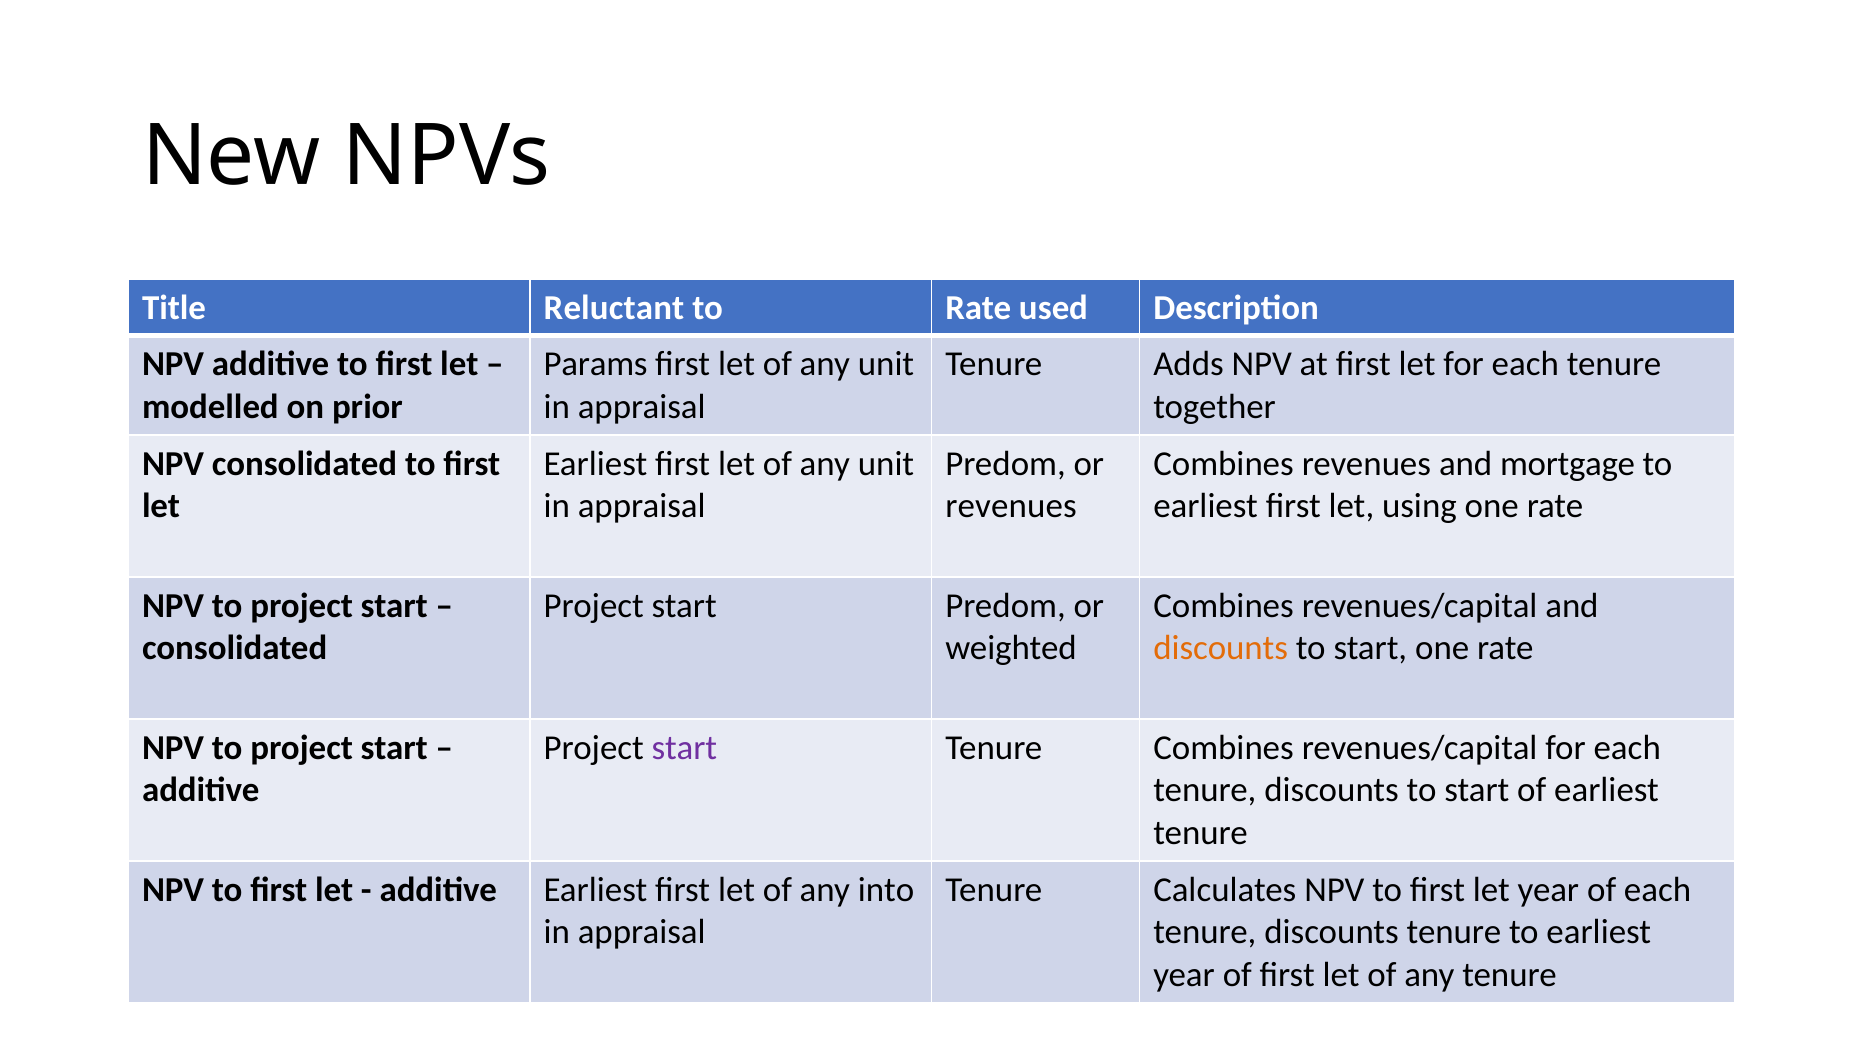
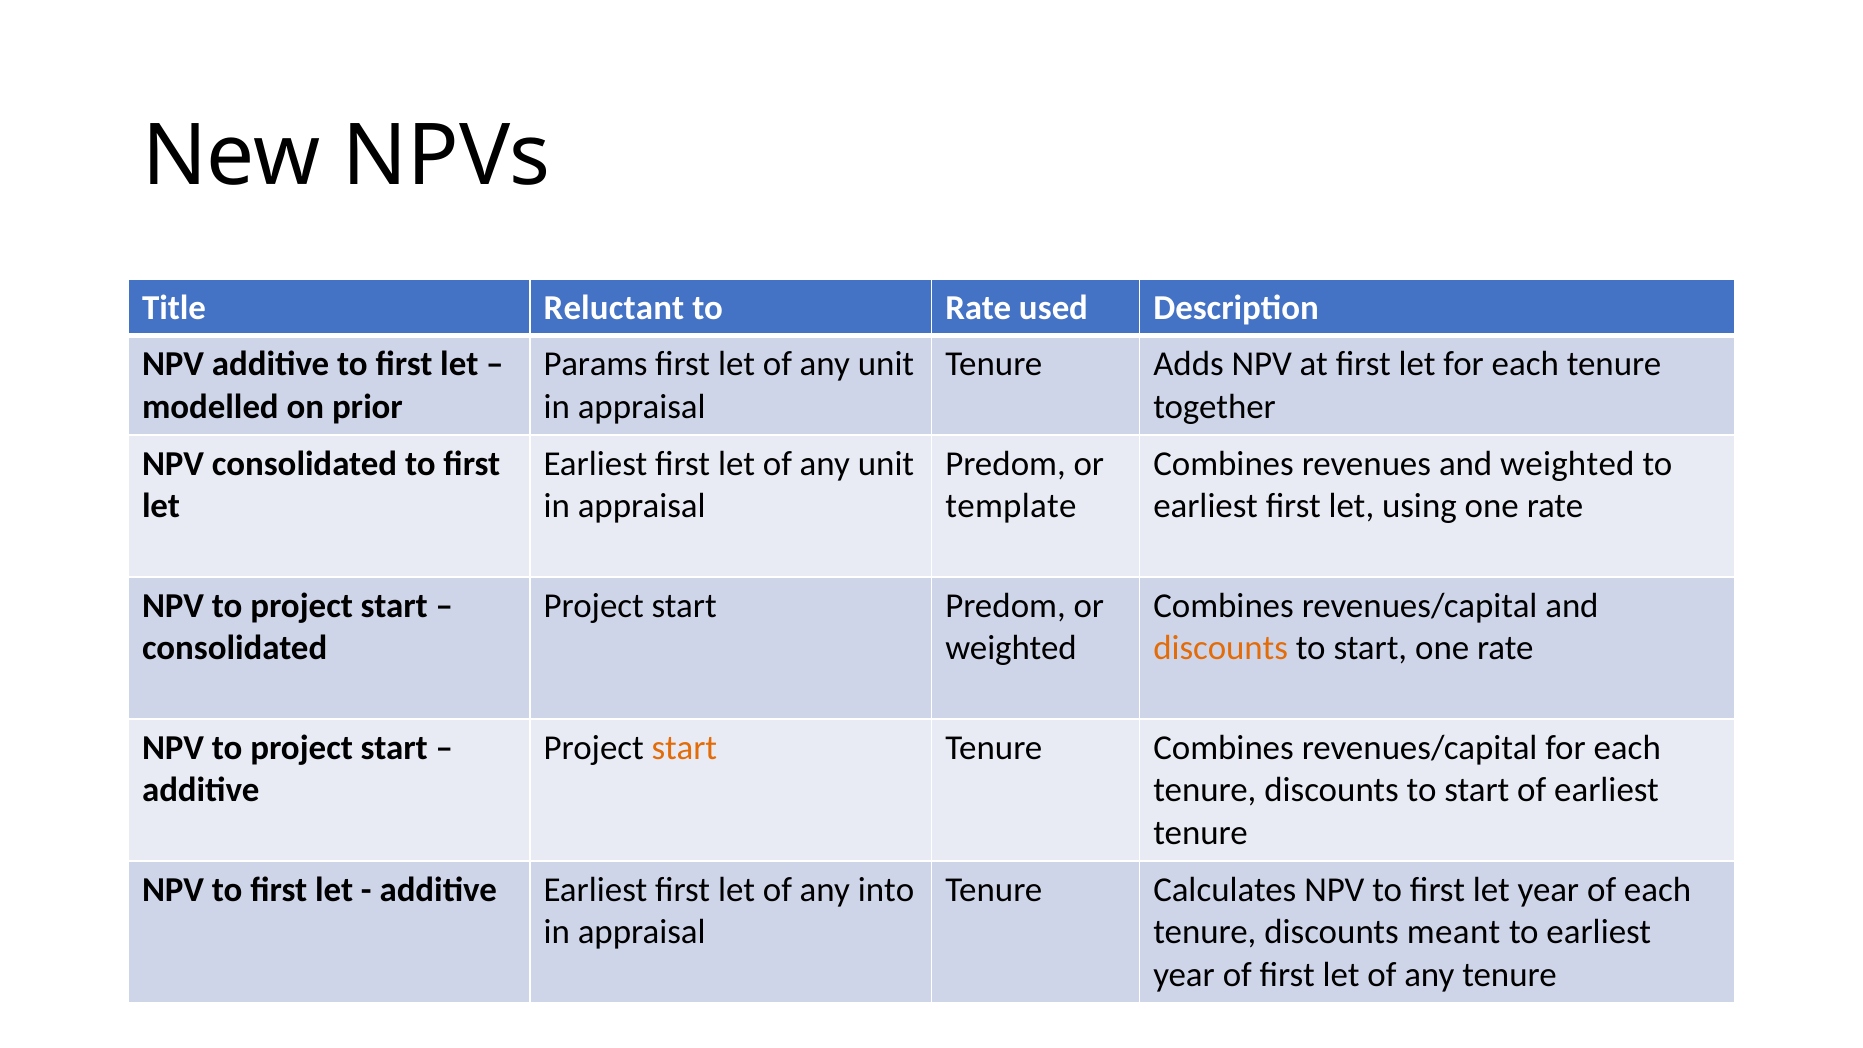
and mortgage: mortgage -> weighted (1567, 464)
revenues: revenues -> template (1011, 506)
start colour: purple -> orange (684, 747)
discounts tenure: tenure -> meant (1454, 932)
